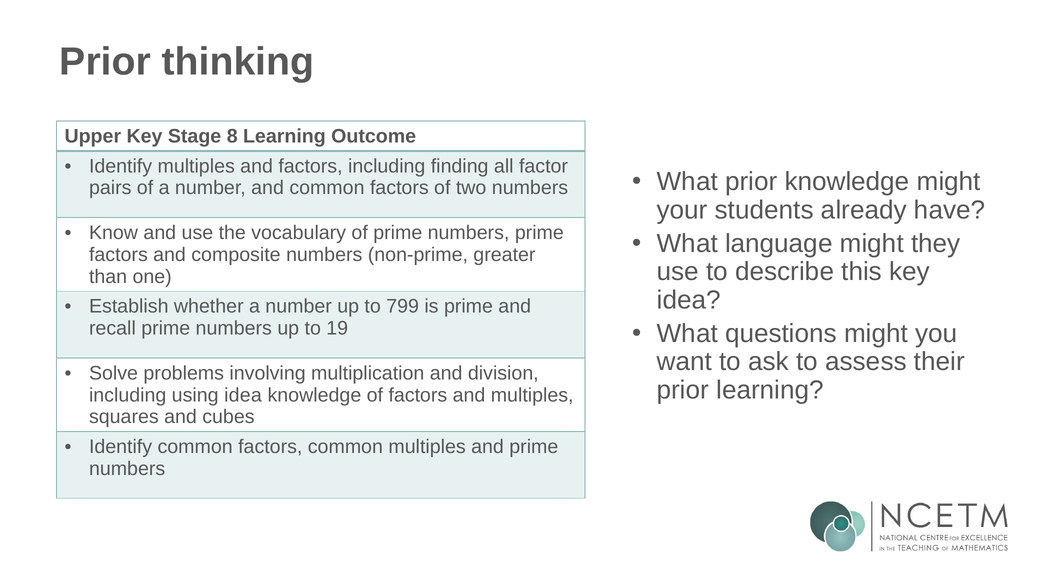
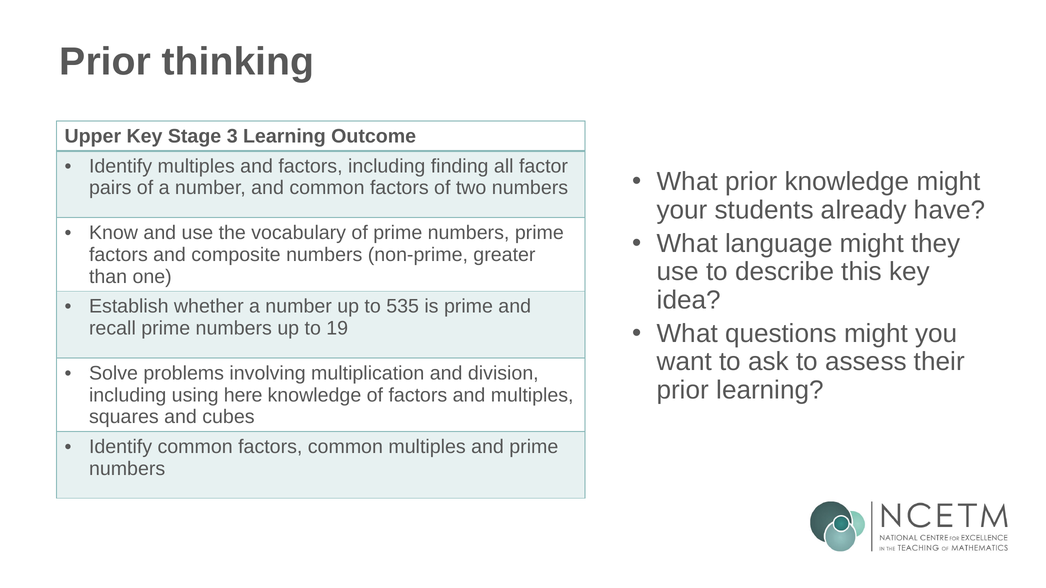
8: 8 -> 3 (232, 136)
799: 799 -> 535 (403, 307)
using idea: idea -> here (243, 395)
